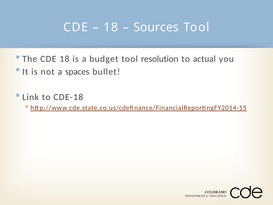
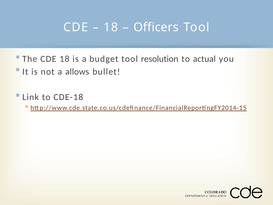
Sources: Sources -> Officers (156, 27)
spaces: spaces -> allows (77, 72)
